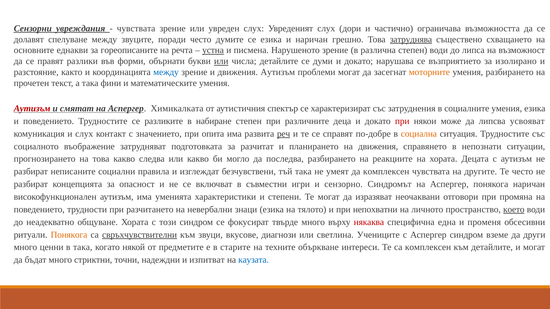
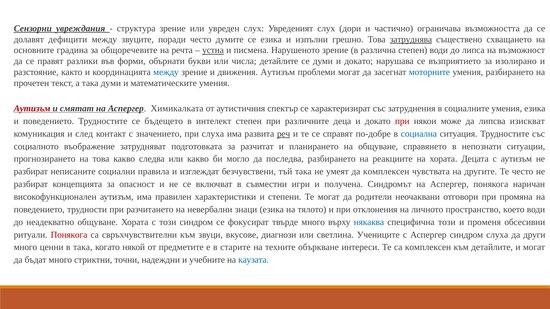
чувствата: чувствата -> структура (136, 28)
спелуване: спелуване -> дефицити (68, 39)
и наричан: наричан -> изпълни (312, 39)
еднакви: еднакви -> градина (72, 50)
гореописаните: гореописаните -> общоречевите (129, 50)
или underline: present -> none (221, 61)
моторните colour: orange -> blue (429, 72)
така фини: фини -> думи (111, 83)
разликите: разликите -> бъдещето (164, 121)
набиране: набиране -> интелект (214, 121)
усвояват: усвояват -> изискват (527, 121)
и слух: слух -> след (84, 134)
при опита: опита -> слуха (213, 134)
социална colour: orange -> blue (419, 134)
на движения: движения -> общуване (378, 146)
сензорно: сензорно -> получена (344, 184)
уменията: уменията -> правилен (173, 197)
изразяват: изразяват -> родители (374, 197)
непохватни: непохватни -> отклонения (375, 210)
което underline: present -> none (514, 210)
някаква colour: red -> blue (369, 222)
специфична една: една -> този (447, 222)
Понякога colour: orange -> red (69, 235)
свръхчувствителни underline: present -> none (140, 235)
синдром вземе: вземе -> слуха (497, 235)
изпитват: изпитват -> учебните (207, 260)
